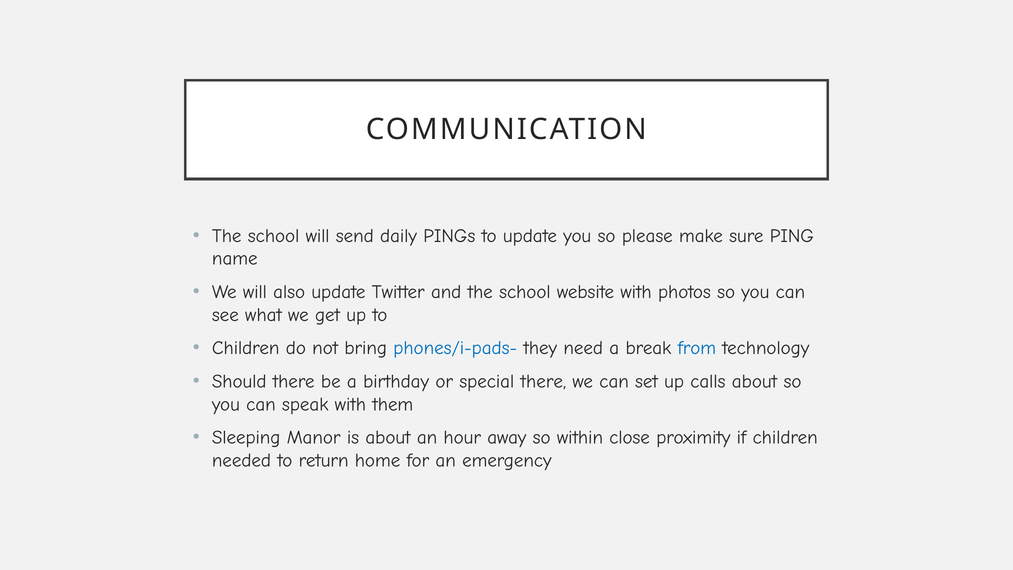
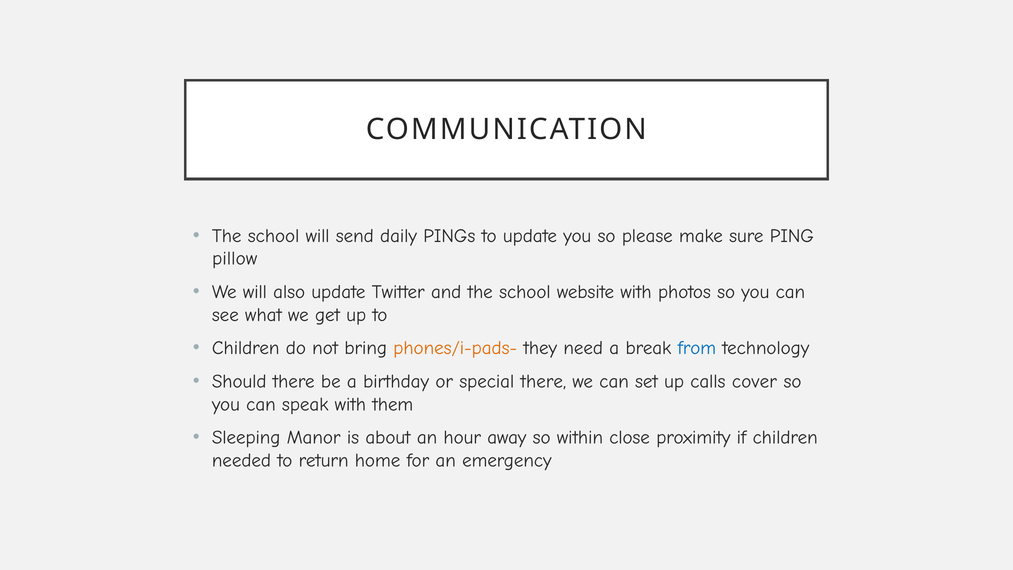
name: name -> pillow (235, 259)
phones/i-pads- colour: blue -> orange (455, 348)
calls about: about -> cover (754, 381)
